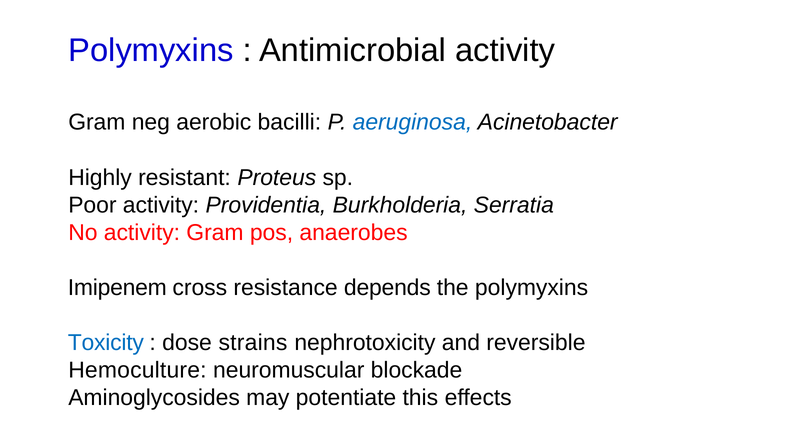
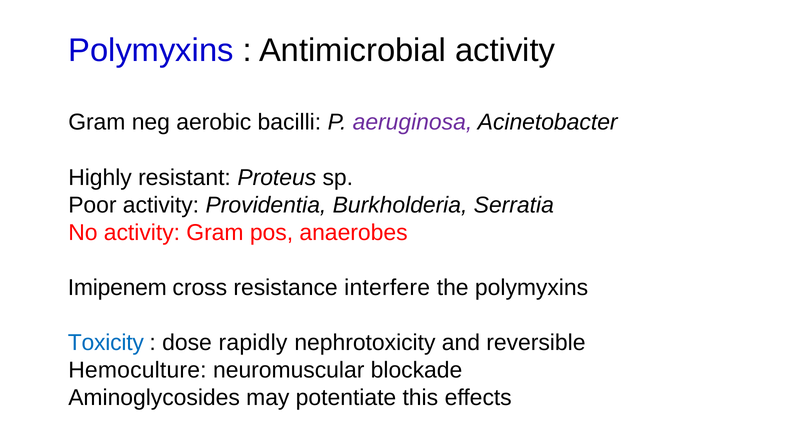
aeruginosa colour: blue -> purple (412, 122)
depends: depends -> interfere (387, 288)
strains: strains -> rapidly (253, 343)
